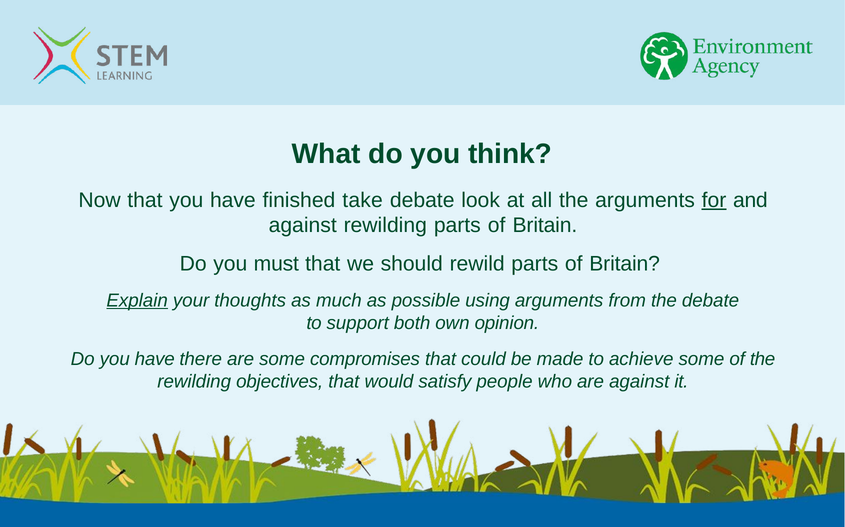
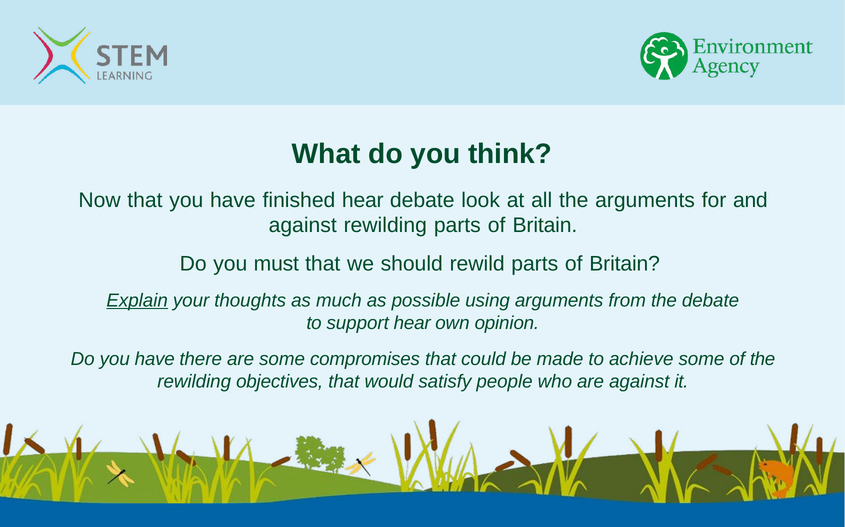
finished take: take -> hear (363, 200)
for underline: present -> none (714, 200)
support both: both -> hear (412, 323)
